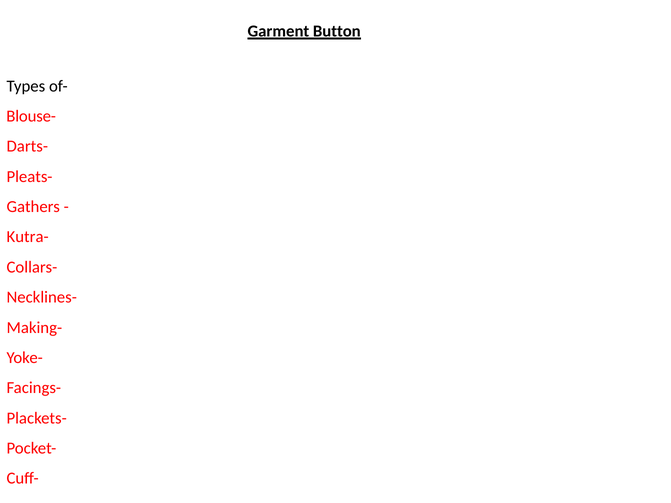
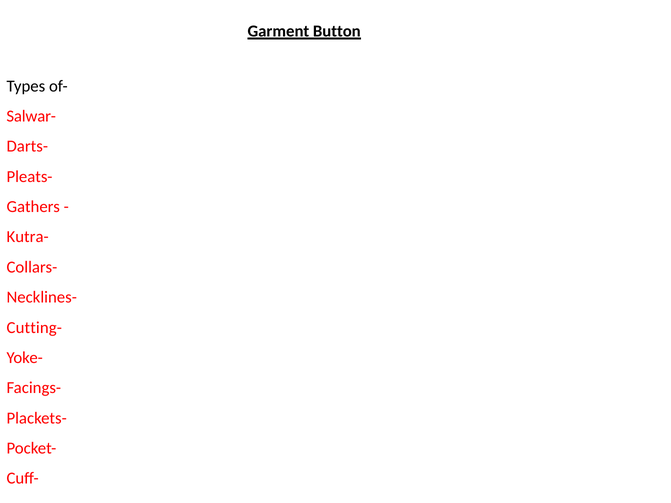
Blouse-: Blouse- -> Salwar- (31, 116)
Making-: Making- -> Cutting- (34, 328)
